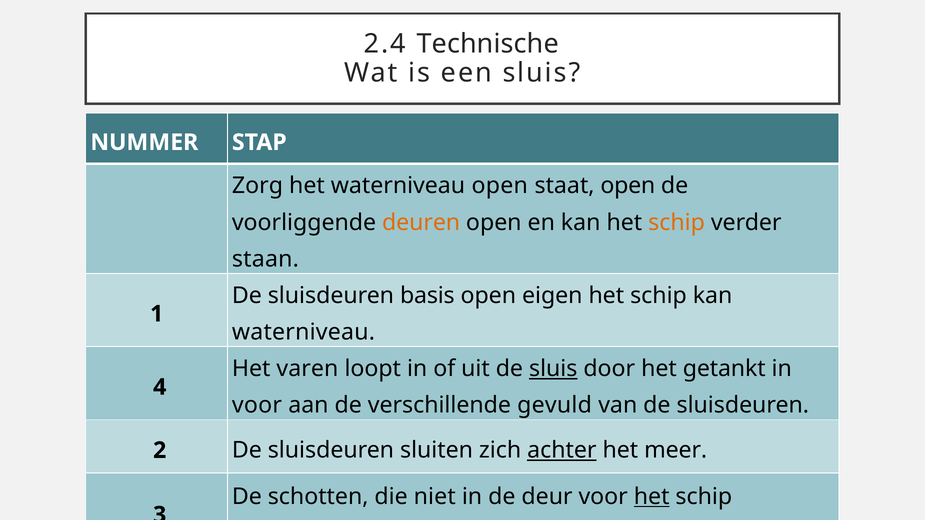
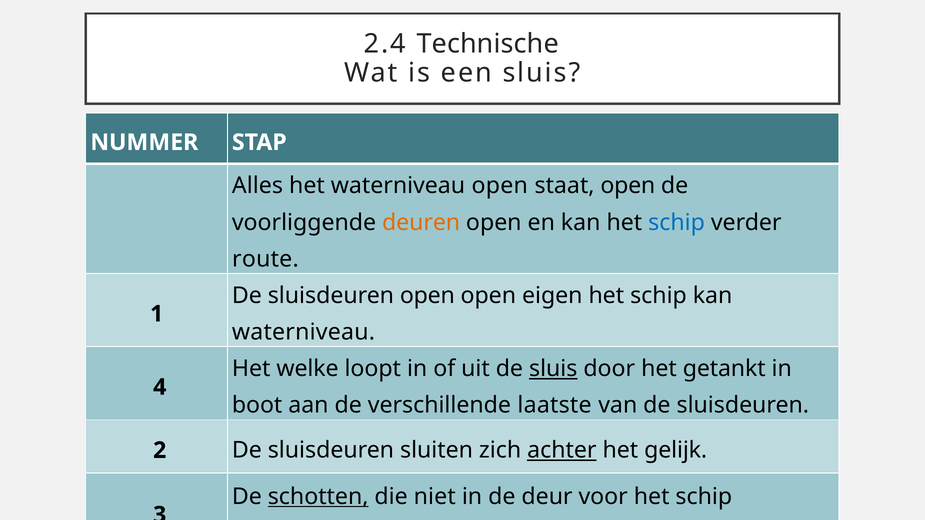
Zorg: Zorg -> Alles (257, 186)
schip colour: orange -> blue (677, 223)
staan: staan -> route (265, 259)
sluisdeuren basis: basis -> open (427, 296)
varen: varen -> welke (308, 369)
voor: voor -> boot (257, 406)
gevuld: gevuld -> laatste (555, 406)
meer: meer -> gelijk (676, 451)
schotten underline: none -> present (318, 497)
het underline: present -> none (652, 497)
